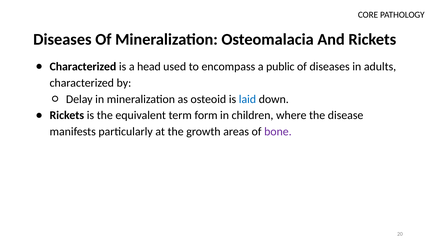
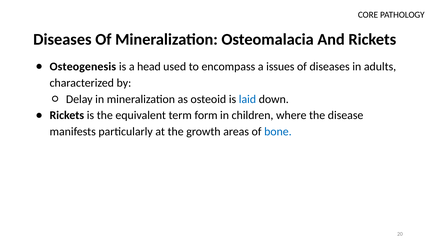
Characterized: Characterized -> Osteogenesis (83, 67)
public: public -> issues (280, 67)
bone colour: purple -> blue (278, 132)
